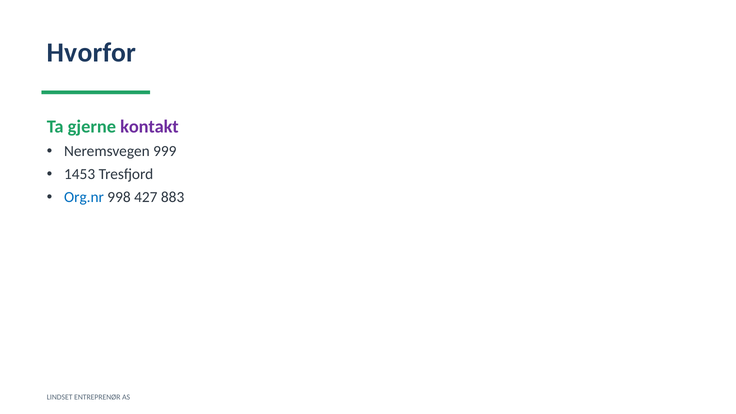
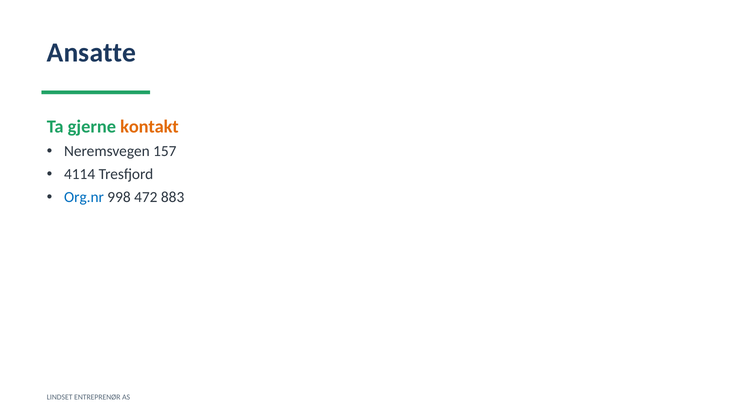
Hvorfor: Hvorfor -> Ansatte (92, 53)
kontakt colour: purple -> orange (149, 127)
999: 999 -> 157 (165, 151)
1453: 1453 -> 4114 (80, 174)
427: 427 -> 472 (146, 197)
